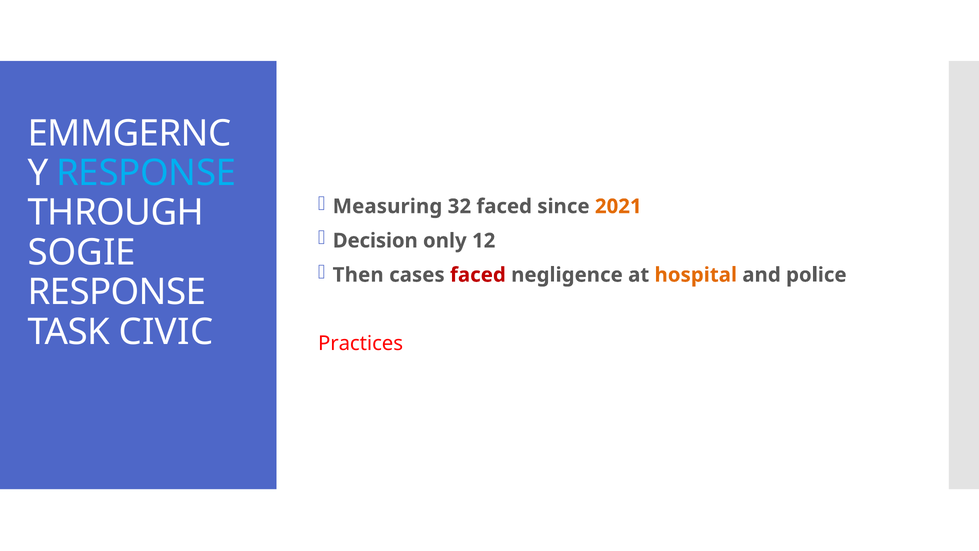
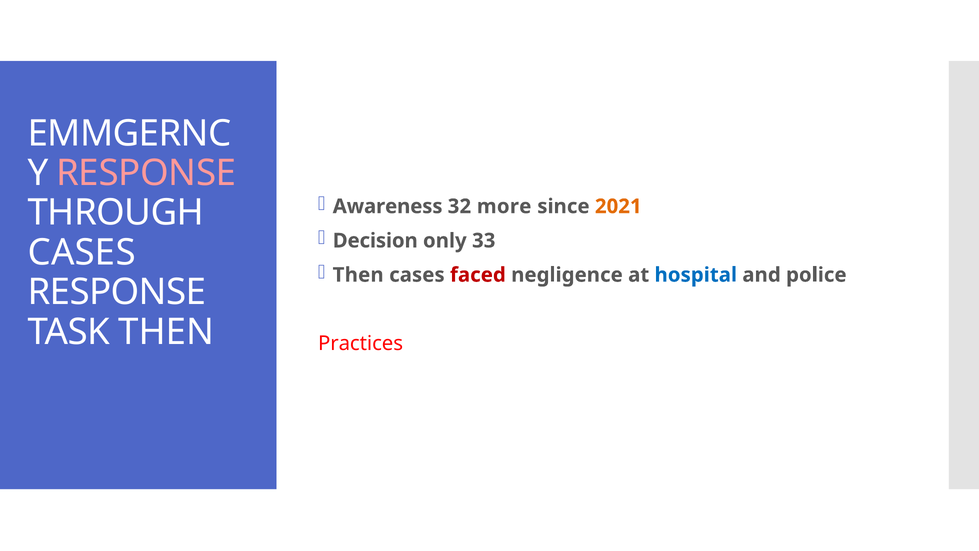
RESPONSE colour: light blue -> pink (146, 173)
Measuring: Measuring -> Awareness (388, 206)
32 faced: faced -> more (504, 206)
12: 12 -> 33 (484, 241)
SOGIE: SOGIE -> CASES (82, 252)
hospital colour: orange -> blue (696, 275)
TASK CIVIC: CIVIC -> THEN (166, 332)
